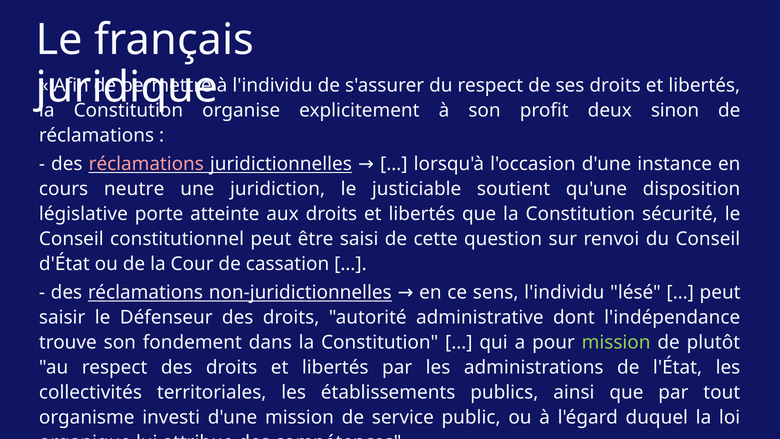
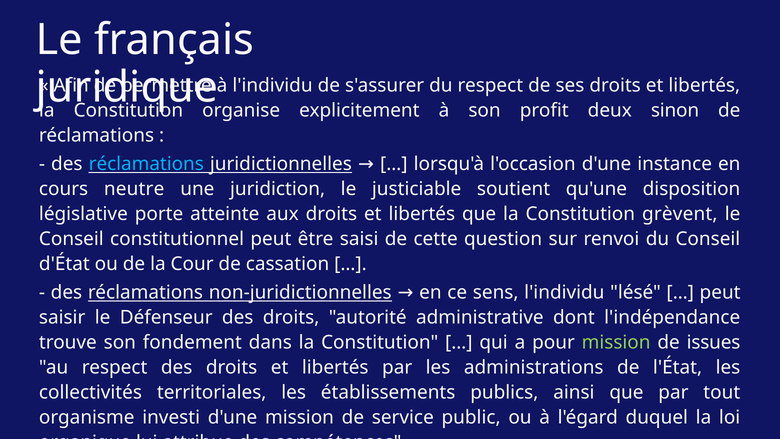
réclamations colour: pink -> light blue (146, 164)
sécurité: sécurité -> grèvent (680, 214)
plutôt: plutôt -> issues (714, 342)
